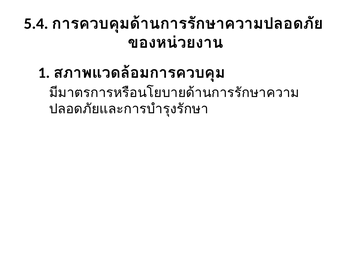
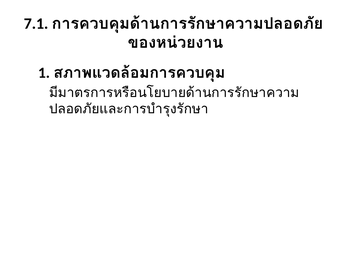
5.4: 5.4 -> 7.1 (36, 24)
